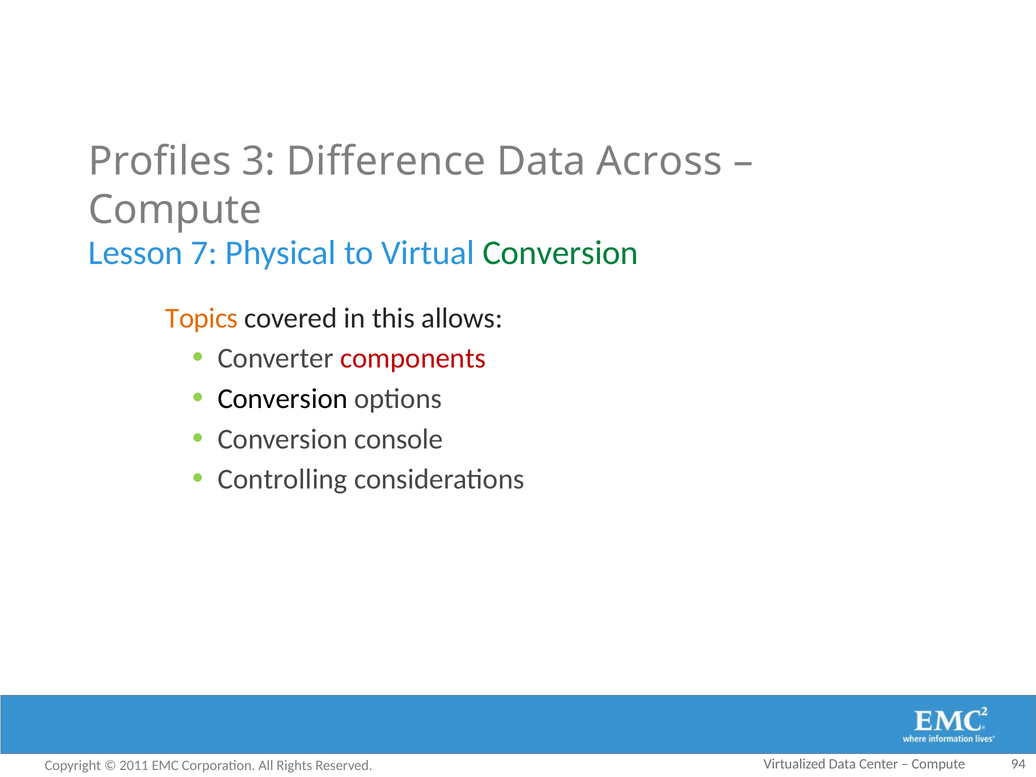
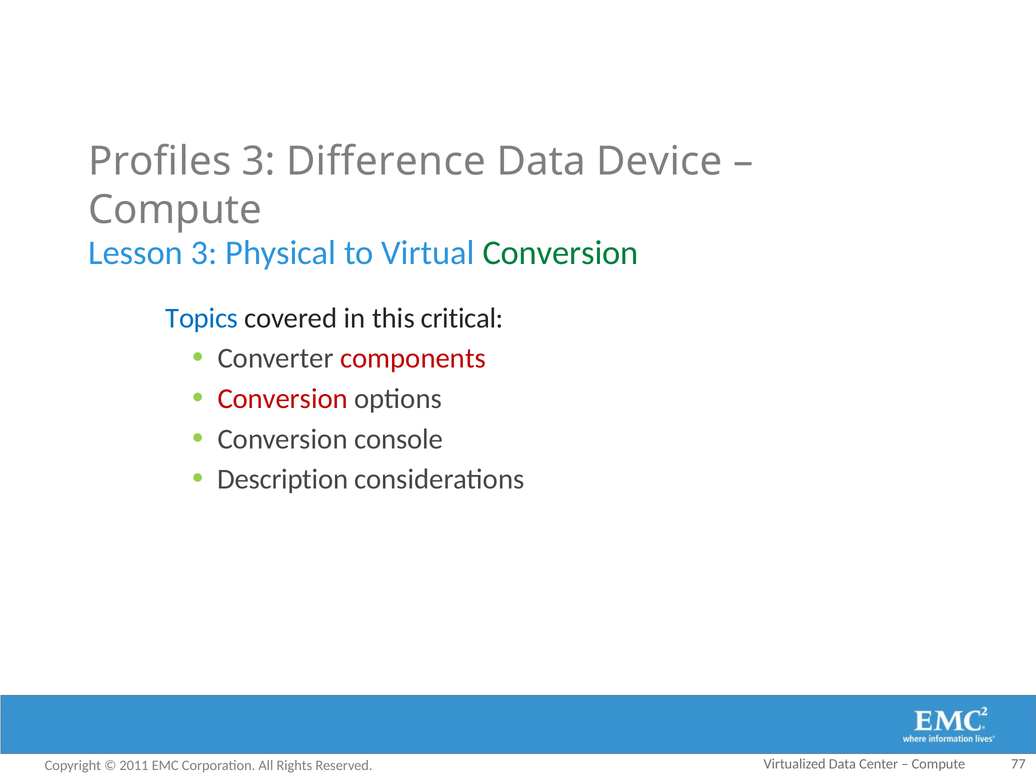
Across: Across -> Device (659, 162)
Lesson 7: 7 -> 3 (204, 253)
Topics colour: orange -> blue (202, 318)
allows: allows -> critical (462, 318)
Conversion colour: black -> red (283, 399)
Controlling: Controlling -> Description (283, 479)
94: 94 -> 77 (1018, 764)
